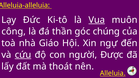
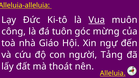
thần: thần -> tuôn (62, 32)
chúng: chúng -> mừng (106, 32)
cứu underline: present -> none (23, 55)
Được: Được -> Tảng (112, 55)
